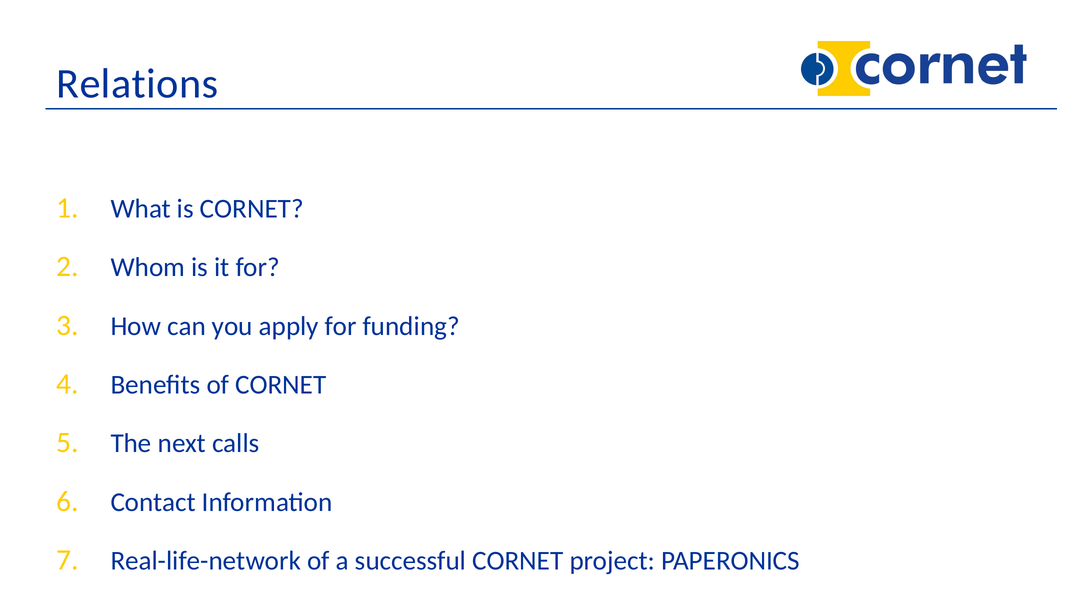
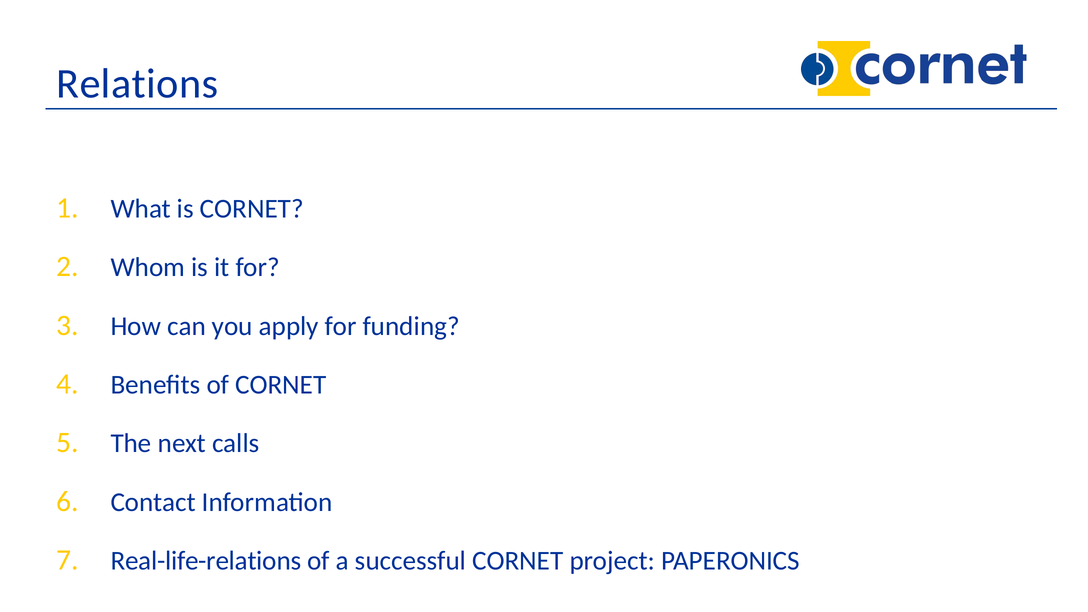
Real-life-network: Real-life-network -> Real-life-relations (206, 561)
